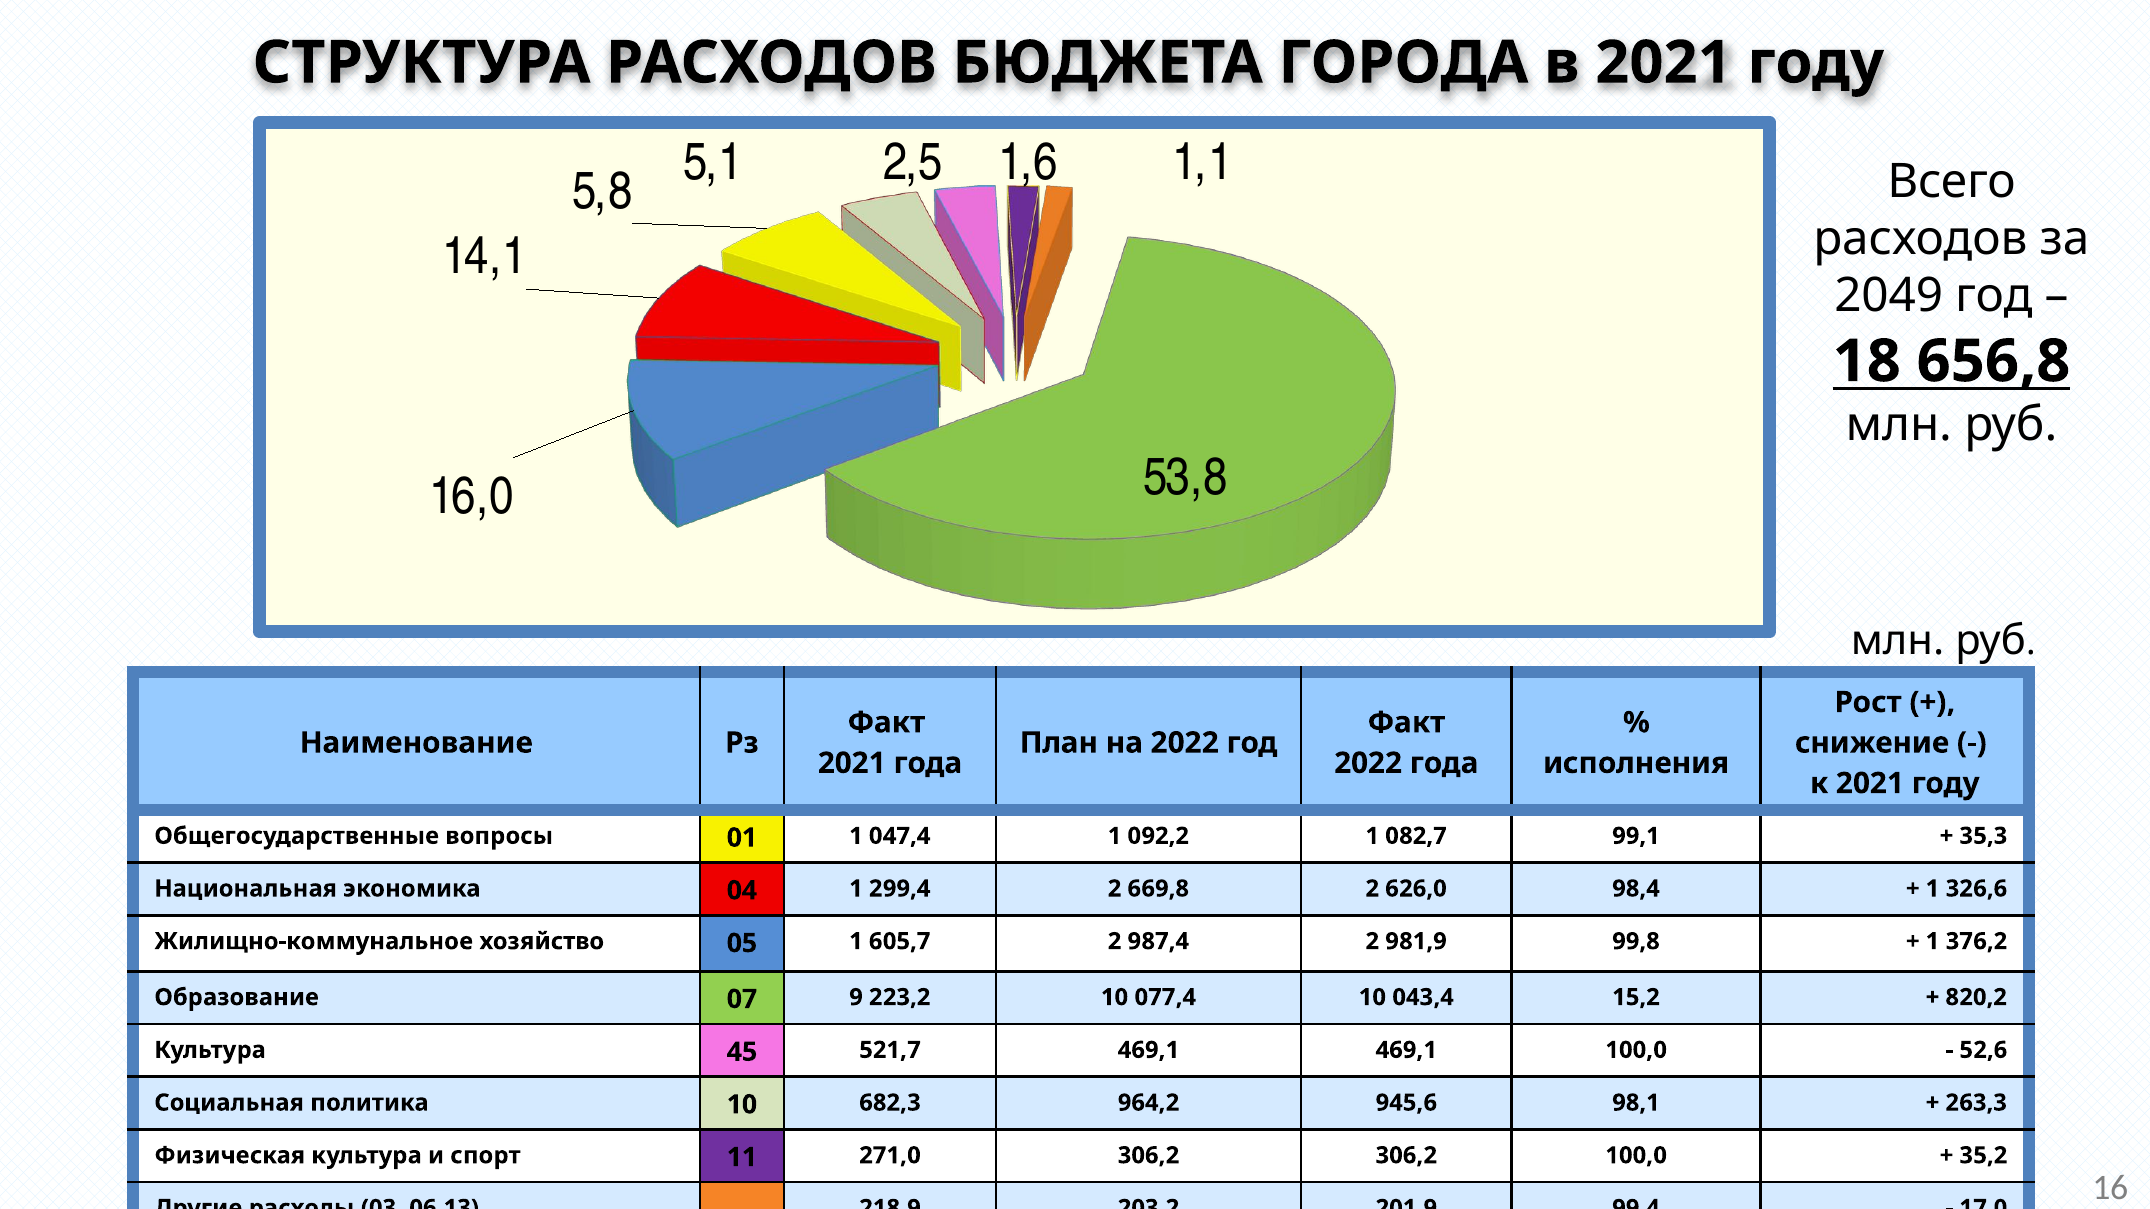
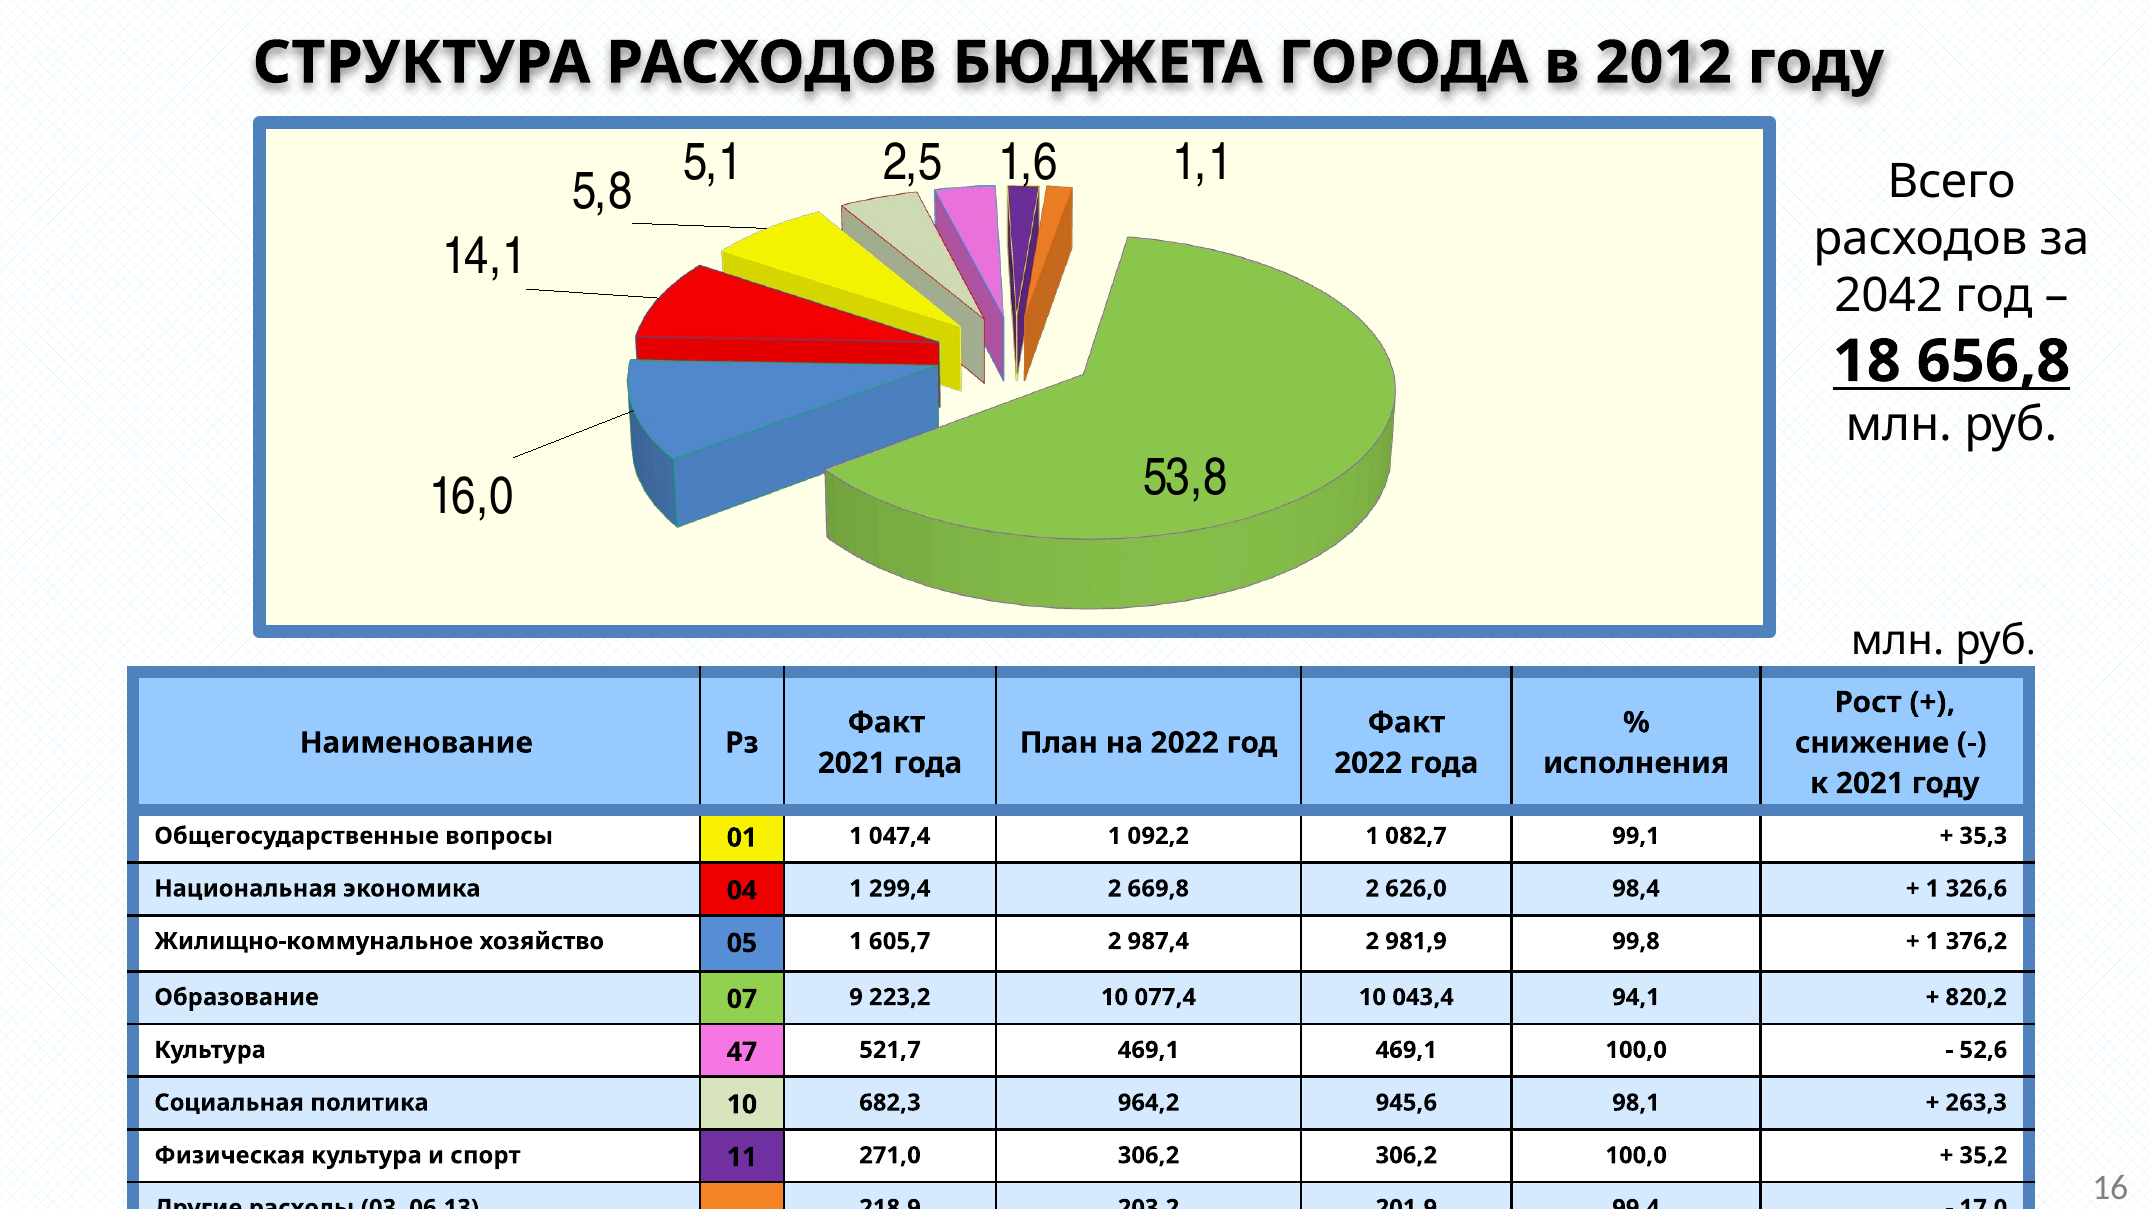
в 2021: 2021 -> 2012 (1664, 63)
2049: 2049 -> 2042 (1889, 296)
15,2: 15,2 -> 94,1 (1636, 998)
45: 45 -> 47 (742, 1052)
